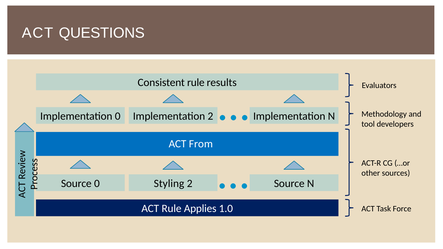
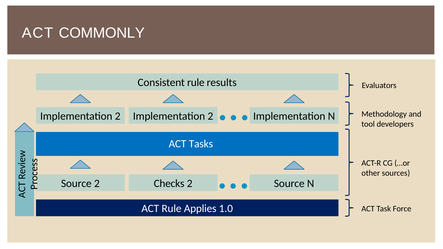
QUESTIONS: QUESTIONS -> COMMONLY (102, 33)
0: 0 -> 2 (118, 116)
From: From -> Tasks (201, 144)
Source 0: 0 -> 2 (97, 184)
Styling: Styling -> Checks (169, 184)
